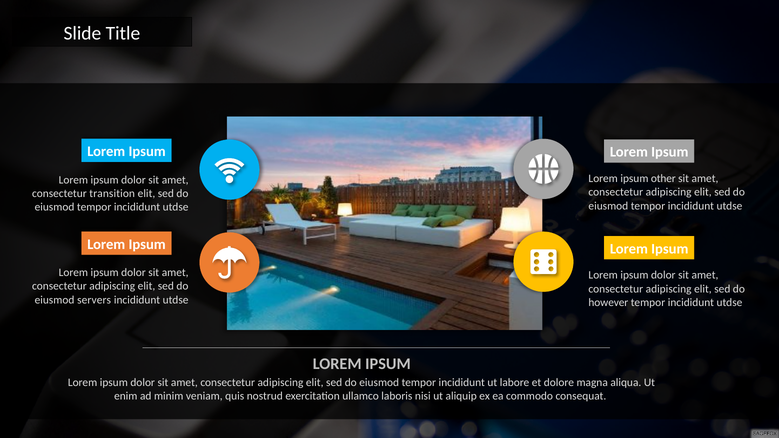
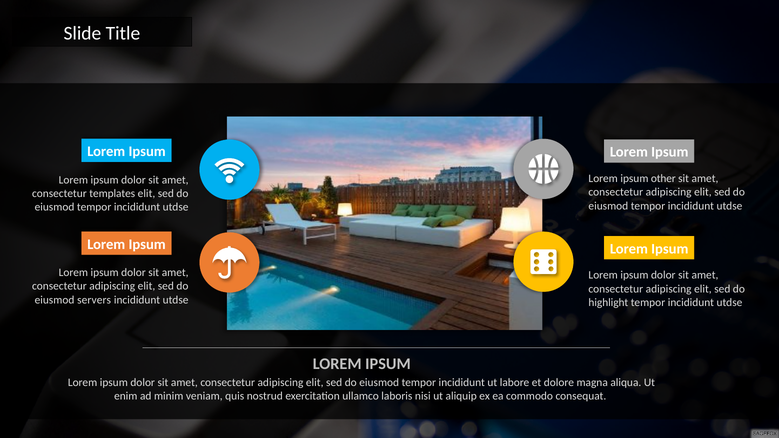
transition: transition -> templates (112, 193)
however: however -> highlight (608, 303)
